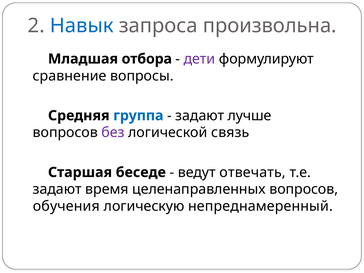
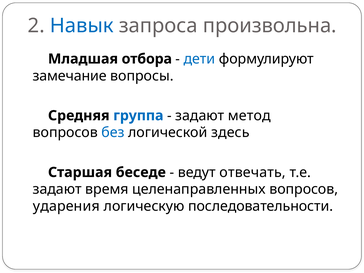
дети colour: purple -> blue (199, 59)
сравнение: сравнение -> замечание (70, 76)
лучше: лучше -> метод (249, 116)
без colour: purple -> blue (113, 133)
связь: связь -> здесь (230, 133)
обучения: обучения -> ударения (66, 206)
непреднамеренный: непреднамеренный -> последовательности (261, 206)
